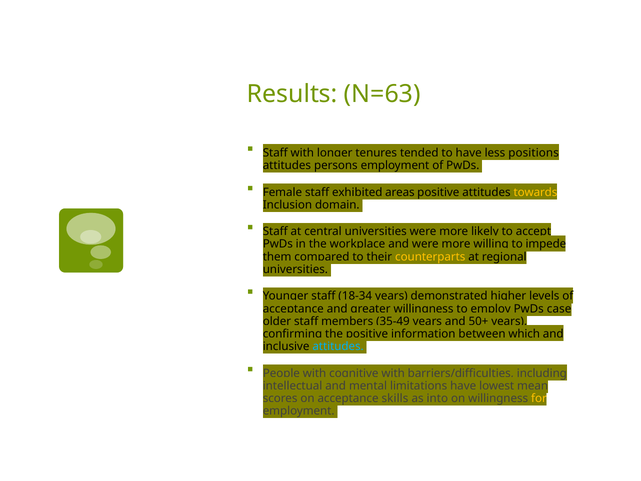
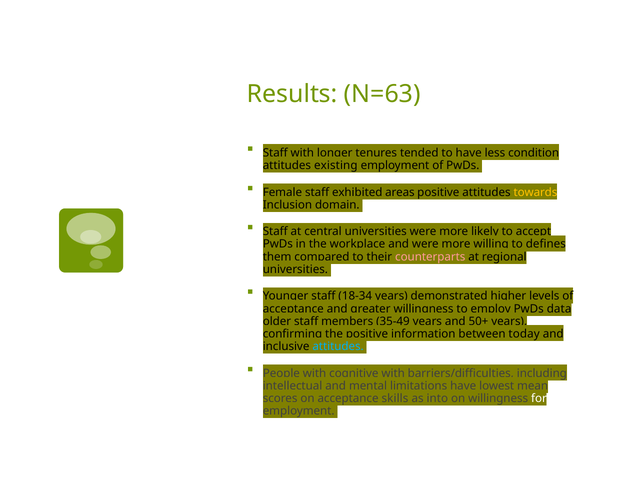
positions: positions -> condition (534, 153)
persons: persons -> existing (336, 165)
impede: impede -> defines (546, 244)
counterparts colour: yellow -> pink (430, 257)
case: case -> data (559, 309)
which: which -> today (524, 334)
for colour: yellow -> white (539, 398)
